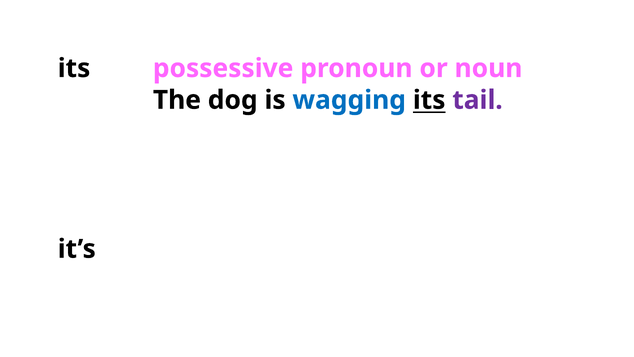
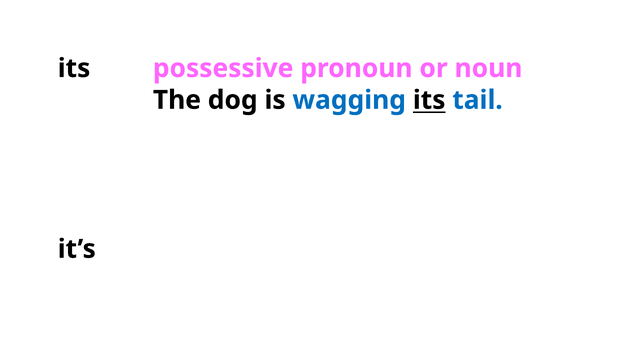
tail colour: purple -> blue (477, 100)
